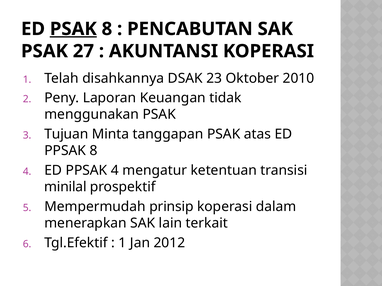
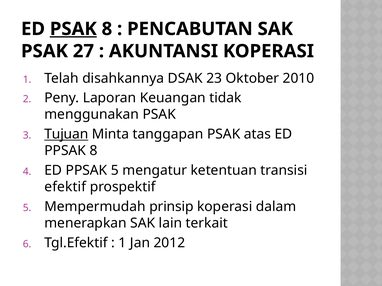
Tujuan underline: none -> present (66, 134)
PPSAK 4: 4 -> 5 (115, 171)
minilal: minilal -> efektif (65, 187)
